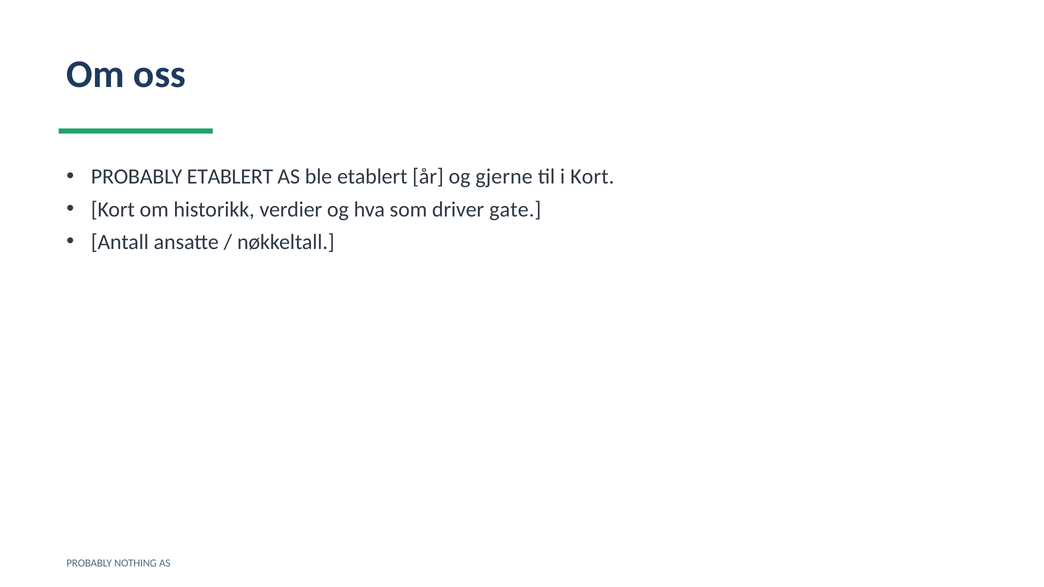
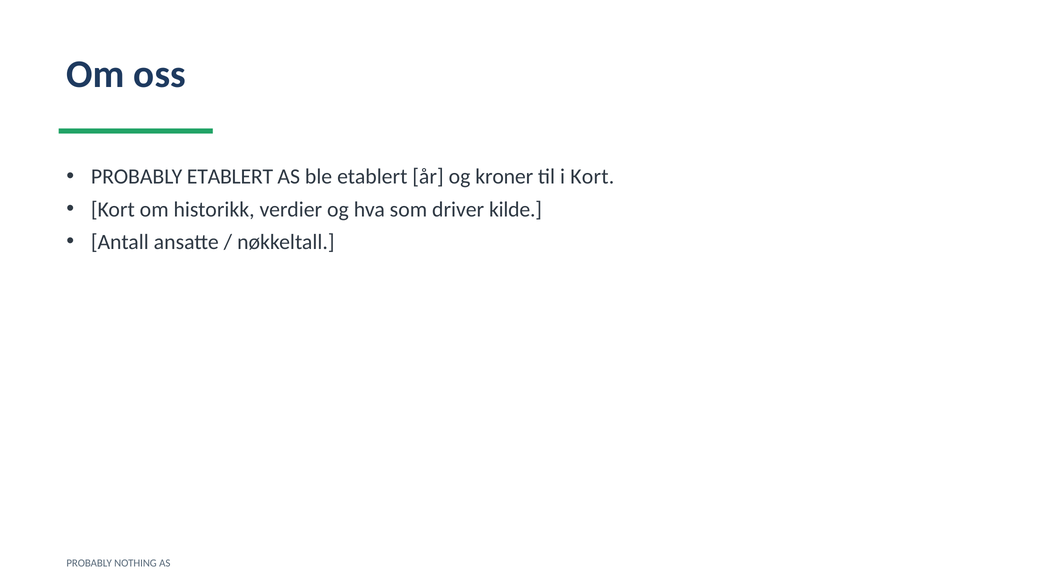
gjerne: gjerne -> kroner (504, 177)
gate: gate -> kilde (515, 209)
